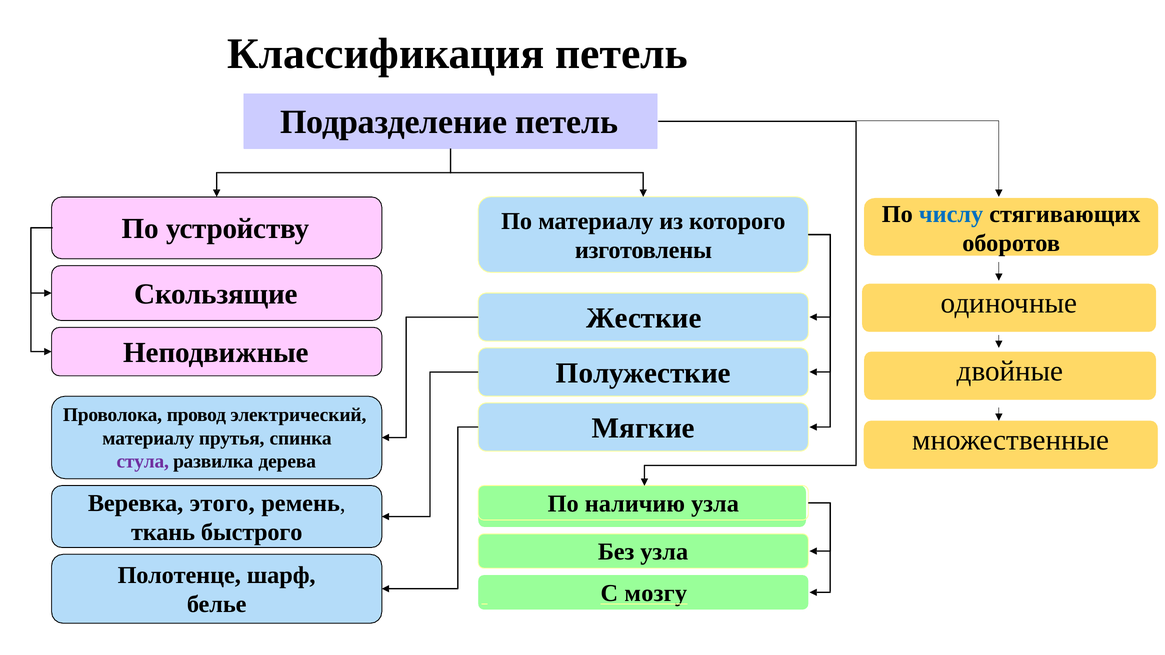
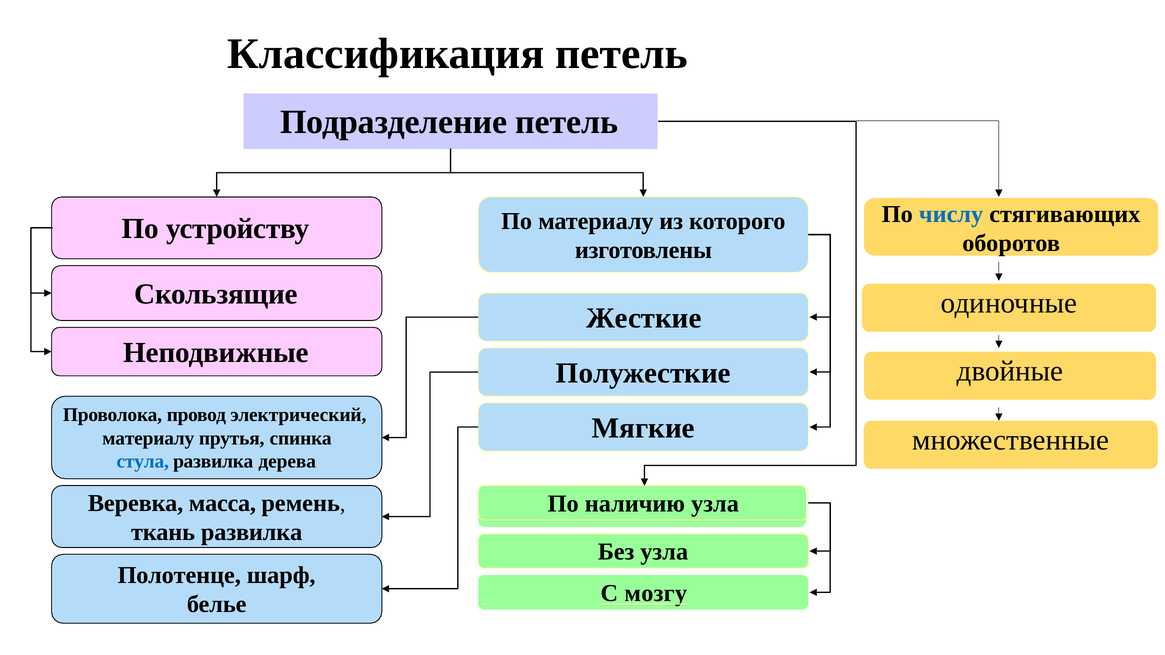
стула colour: purple -> blue (143, 462)
этого: этого -> масса (222, 503)
ткань быстрого: быстрого -> развилка (252, 532)
